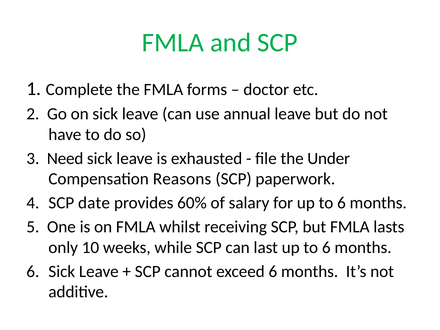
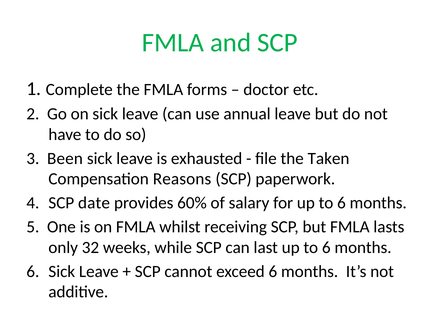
Need: Need -> Been (65, 158)
Under: Under -> Taken (329, 158)
10: 10 -> 32 (90, 247)
